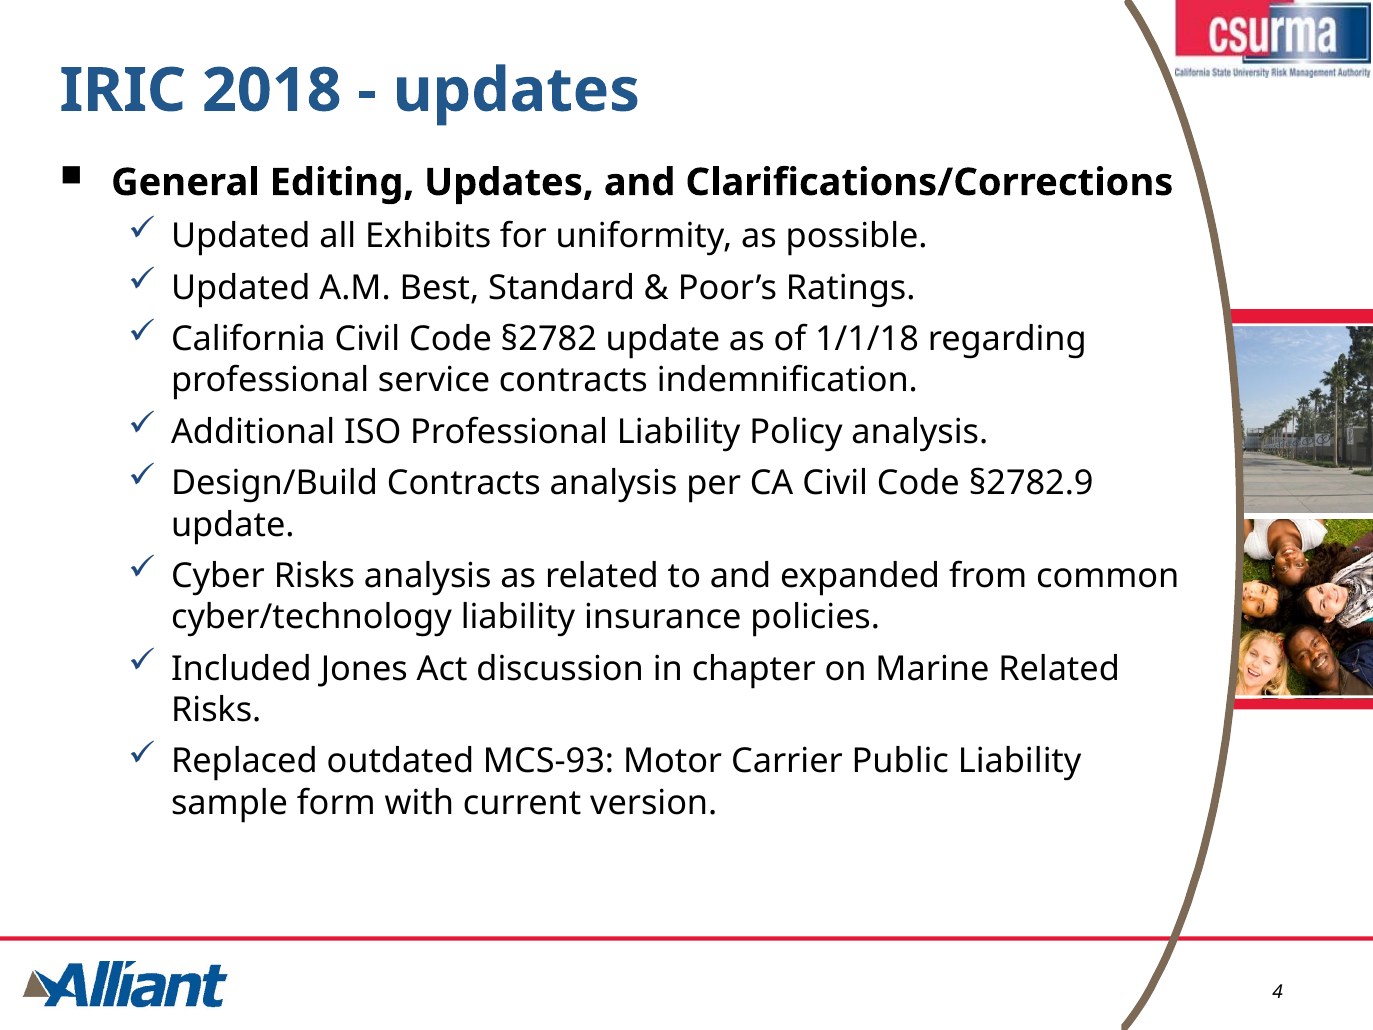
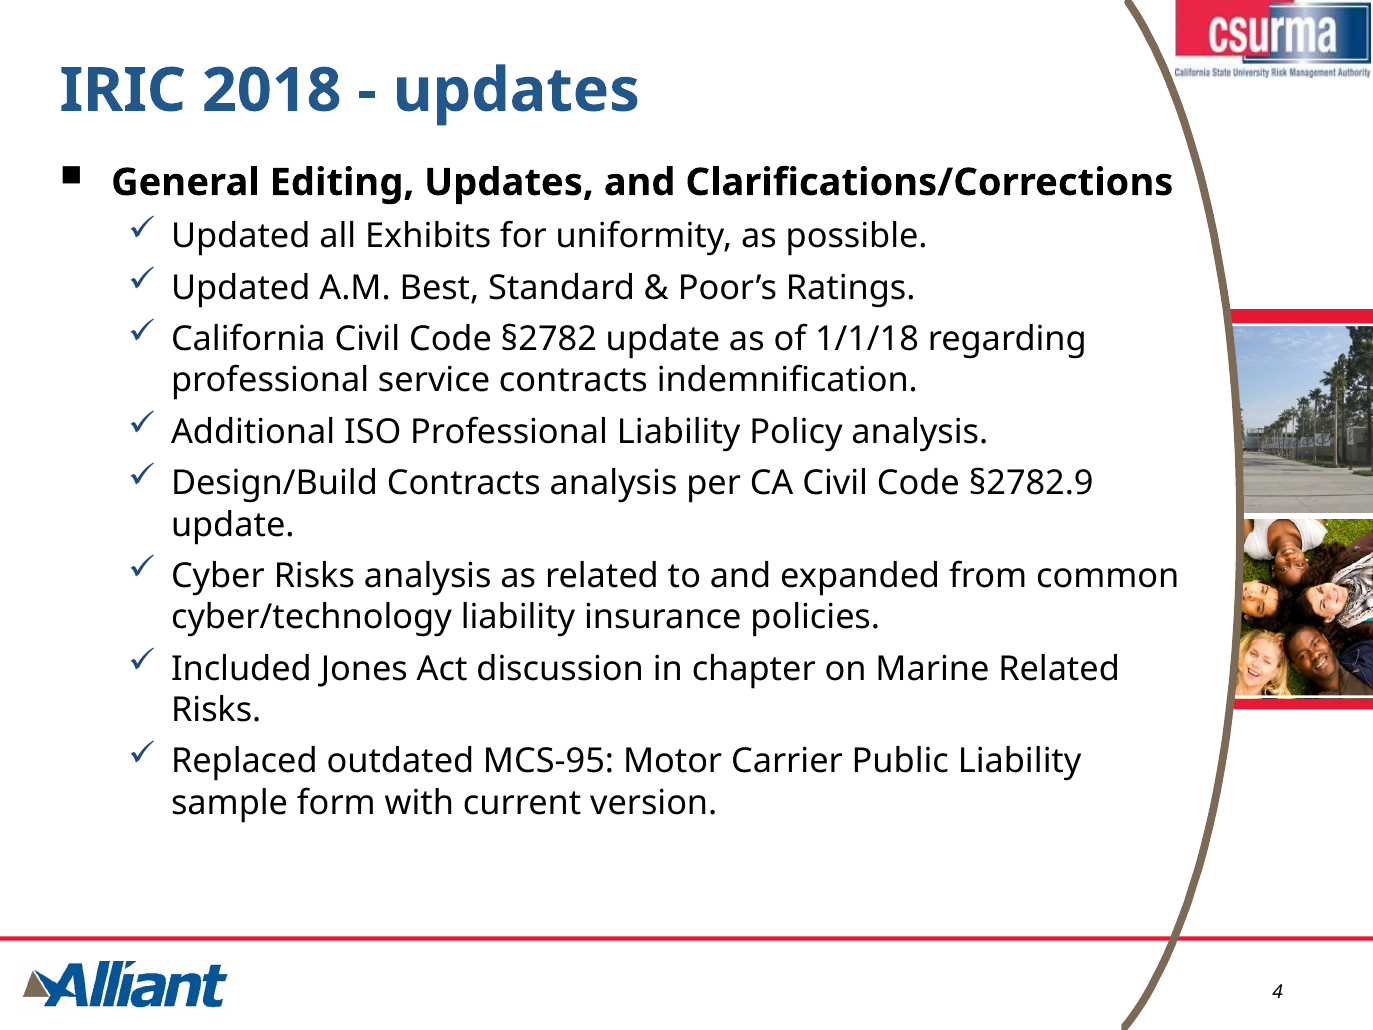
MCS-93: MCS-93 -> MCS-95 (549, 761)
